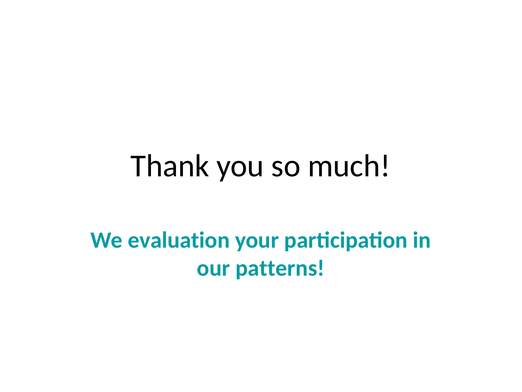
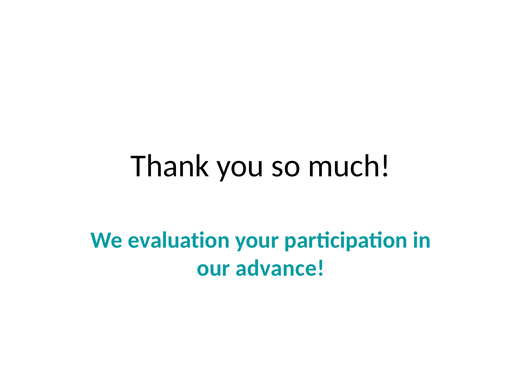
patterns: patterns -> advance (280, 268)
